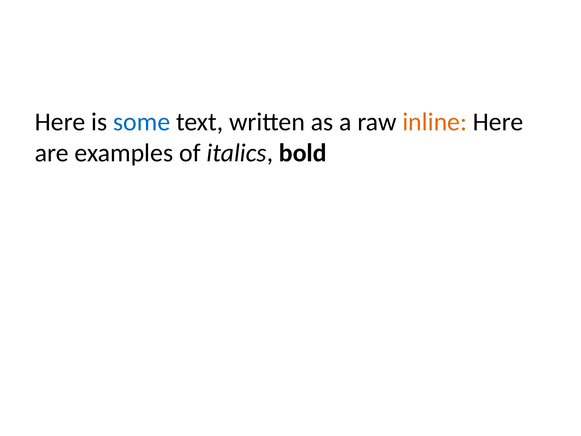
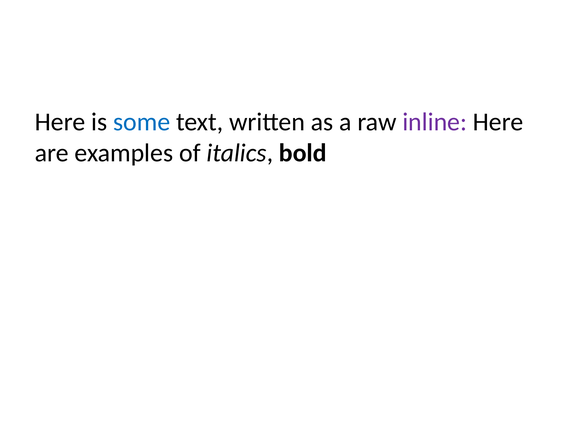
inline colour: orange -> purple (435, 122)
